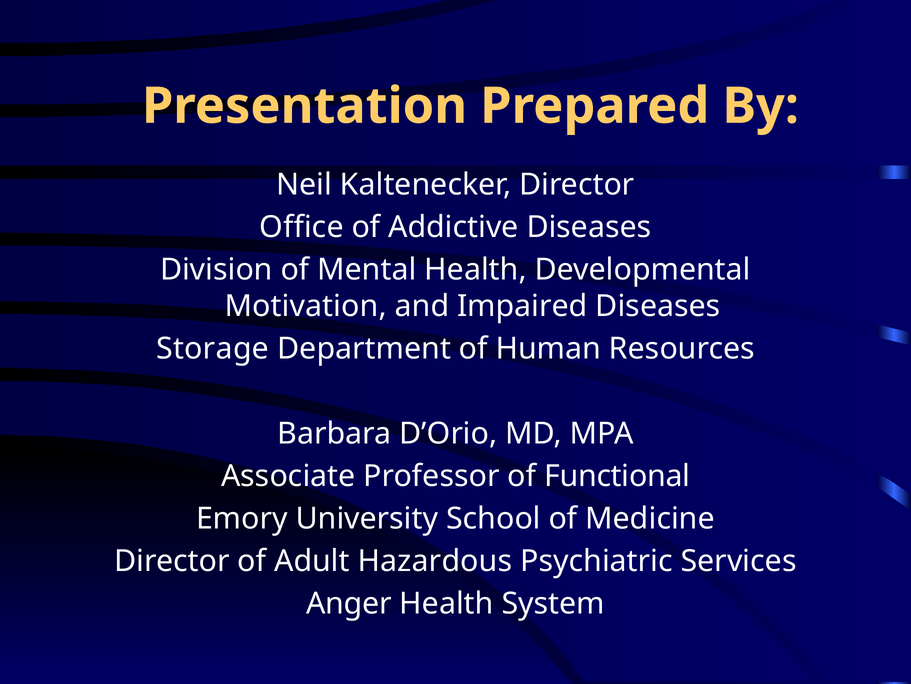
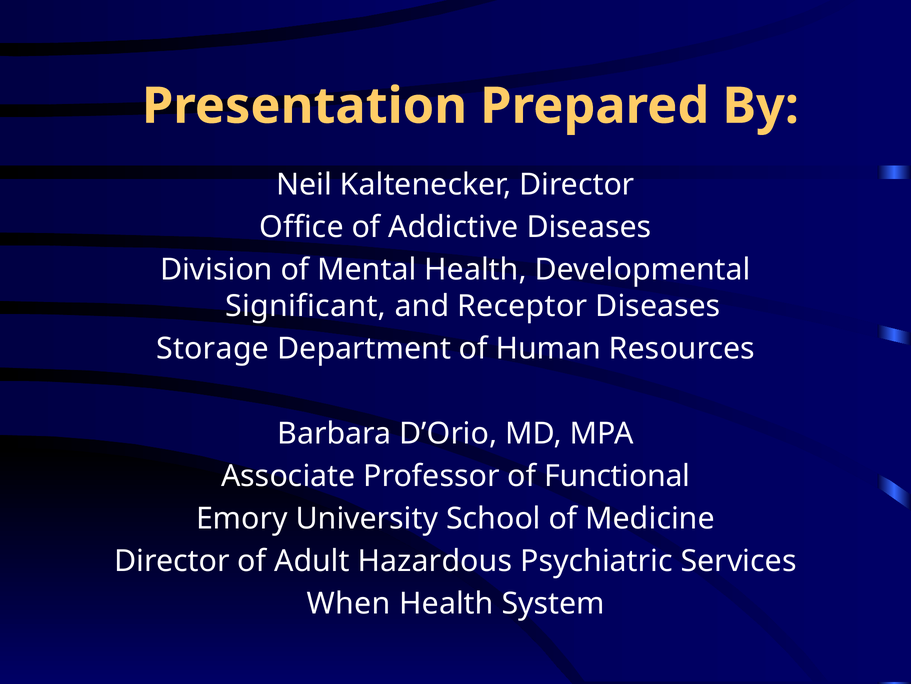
Motivation: Motivation -> Significant (306, 306)
Impaired: Impaired -> Receptor (522, 306)
Anger: Anger -> When (349, 603)
